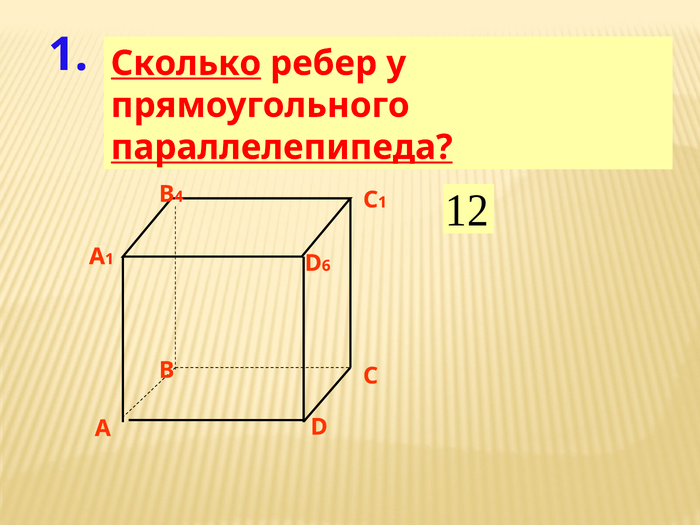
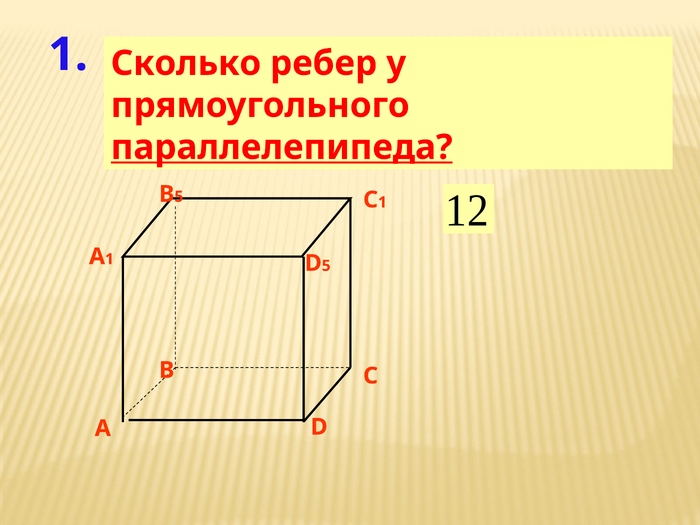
Сколько underline: present -> none (186, 63)
B 4: 4 -> 5 (179, 197)
D 6: 6 -> 5 (326, 266)
